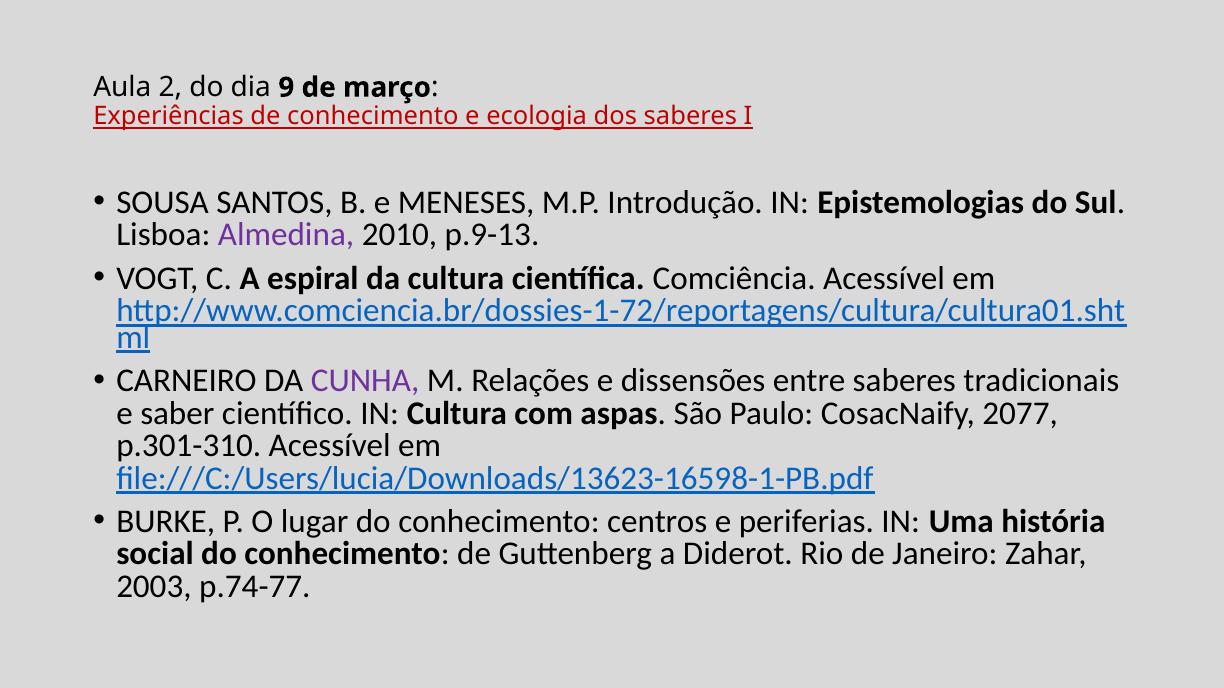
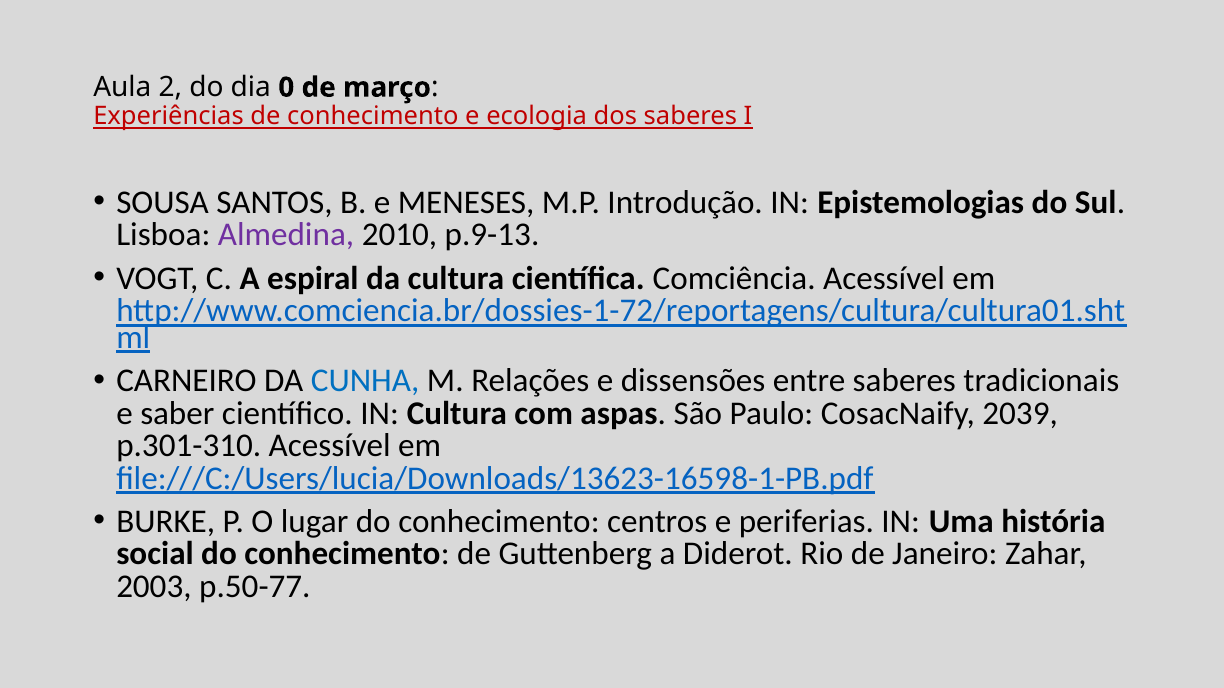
9: 9 -> 0 (286, 88)
CUNHA colour: purple -> blue (365, 381)
2077: 2077 -> 2039 (1020, 414)
p.74-77: p.74-77 -> p.50-77 (255, 587)
